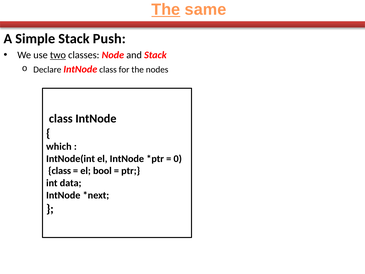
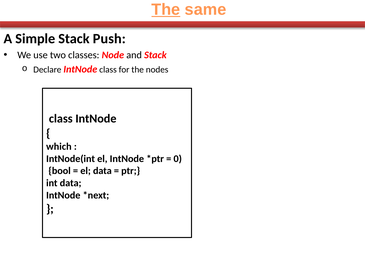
two underline: present -> none (58, 55)
class: class -> bool (60, 171)
el bool: bool -> data (102, 171)
